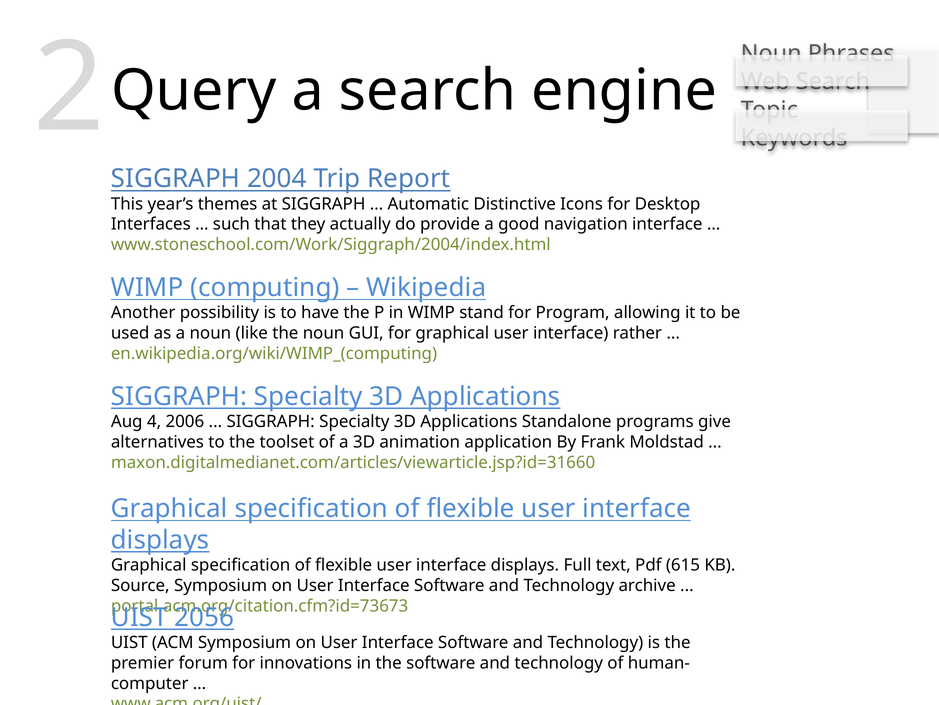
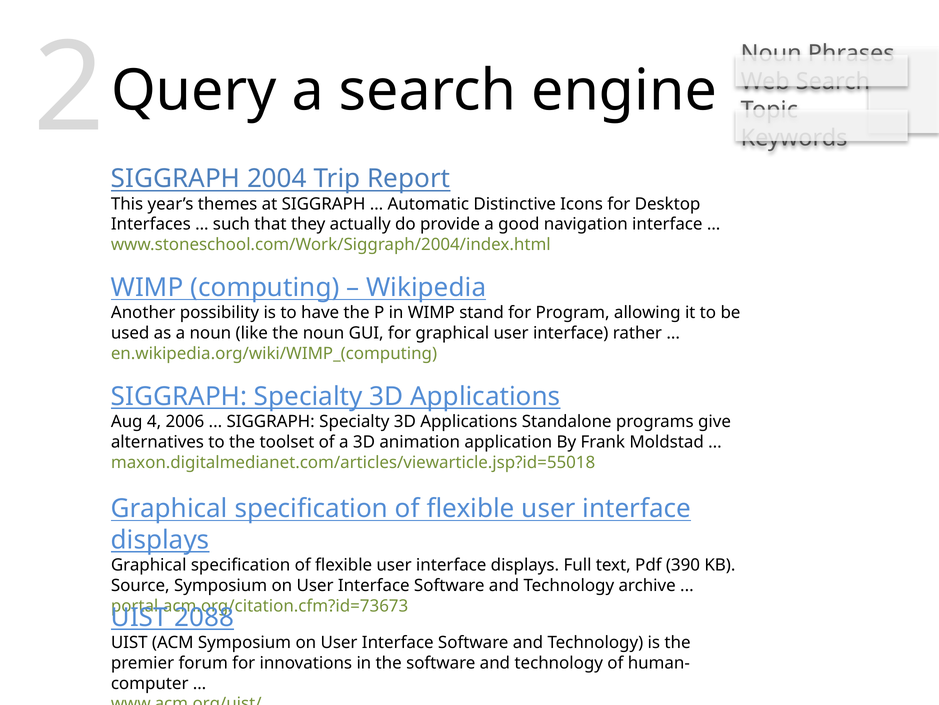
maxon.digitalmedianet.com/articles/viewarticle.jsp?id=31660: maxon.digitalmedianet.com/articles/viewarticle.jsp?id=31660 -> maxon.digitalmedianet.com/articles/viewarticle.jsp?id=55018 (353, 462)
615: 615 -> 390 (683, 565)
2056: 2056 -> 2088 (204, 617)
